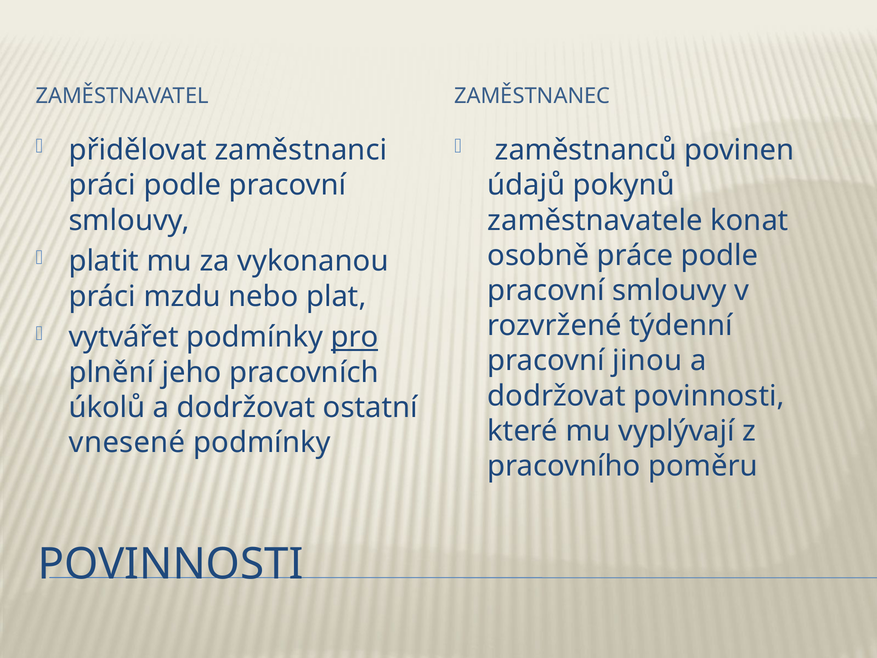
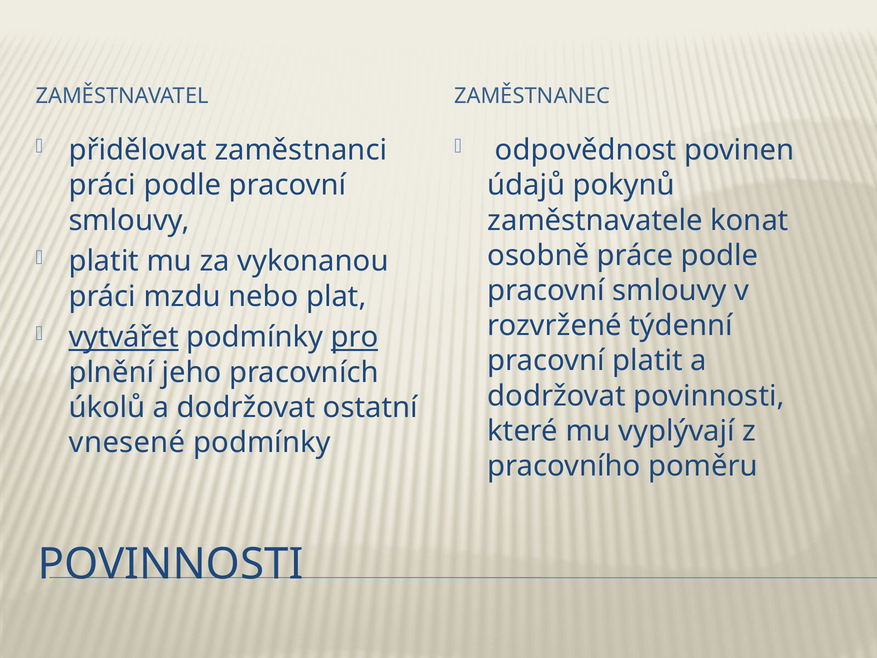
zaměstnanců: zaměstnanců -> odpovědnost (586, 150)
vytvářet underline: none -> present (124, 337)
pracovní jinou: jinou -> platit (647, 361)
